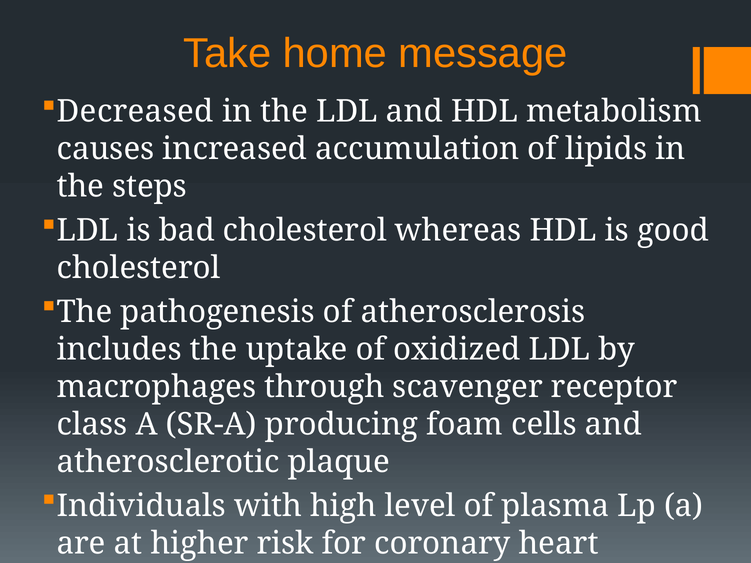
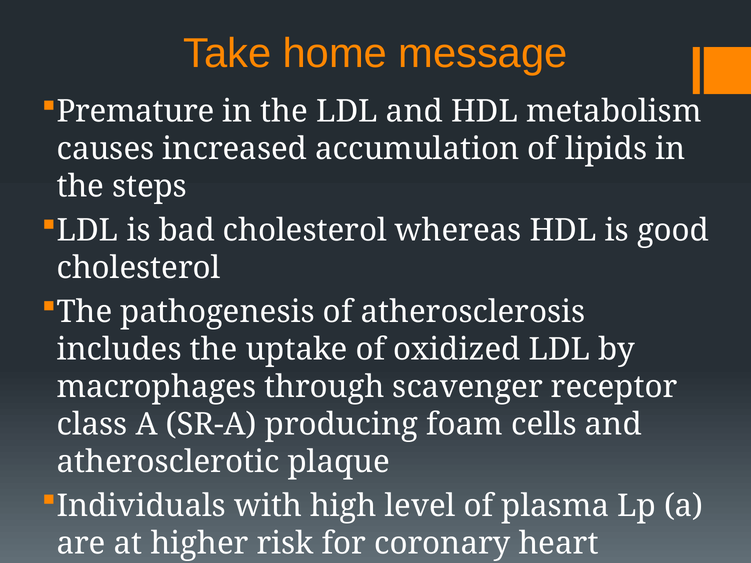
Decreased: Decreased -> Premature (135, 112)
